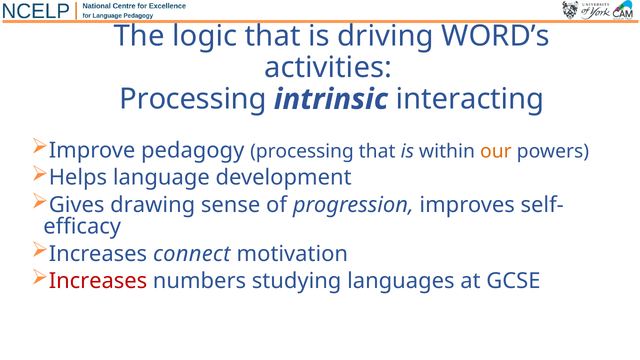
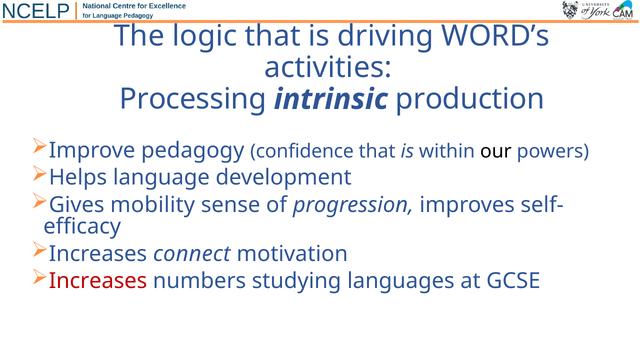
interacting: interacting -> production (470, 99)
pedagogy processing: processing -> confidence (302, 151)
our colour: orange -> black (496, 151)
drawing: drawing -> mobility (153, 205)
